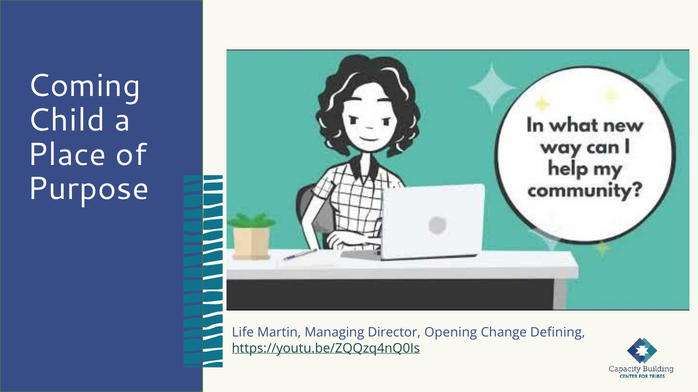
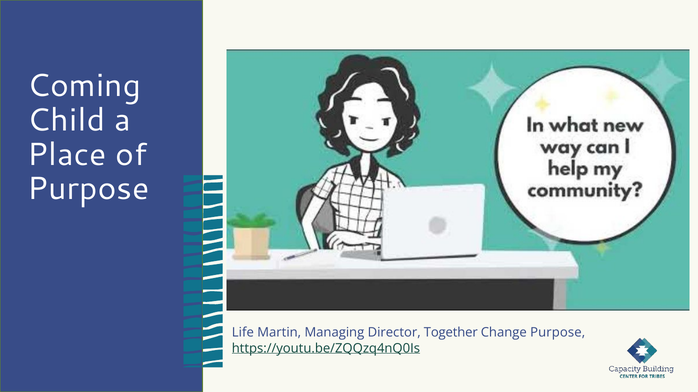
Opening: Opening -> Together (451, 333)
Change Defining: Defining -> Purpose (558, 333)
